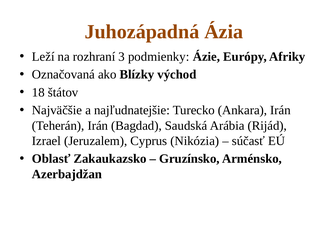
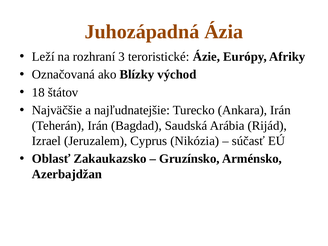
podmienky: podmienky -> teroristické (159, 57)
